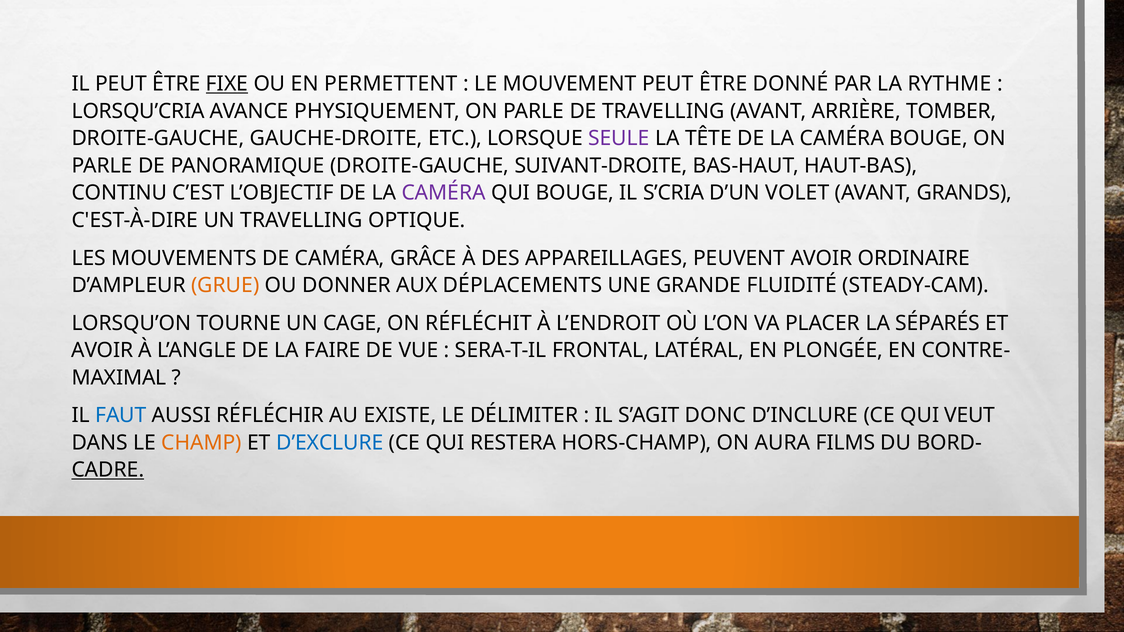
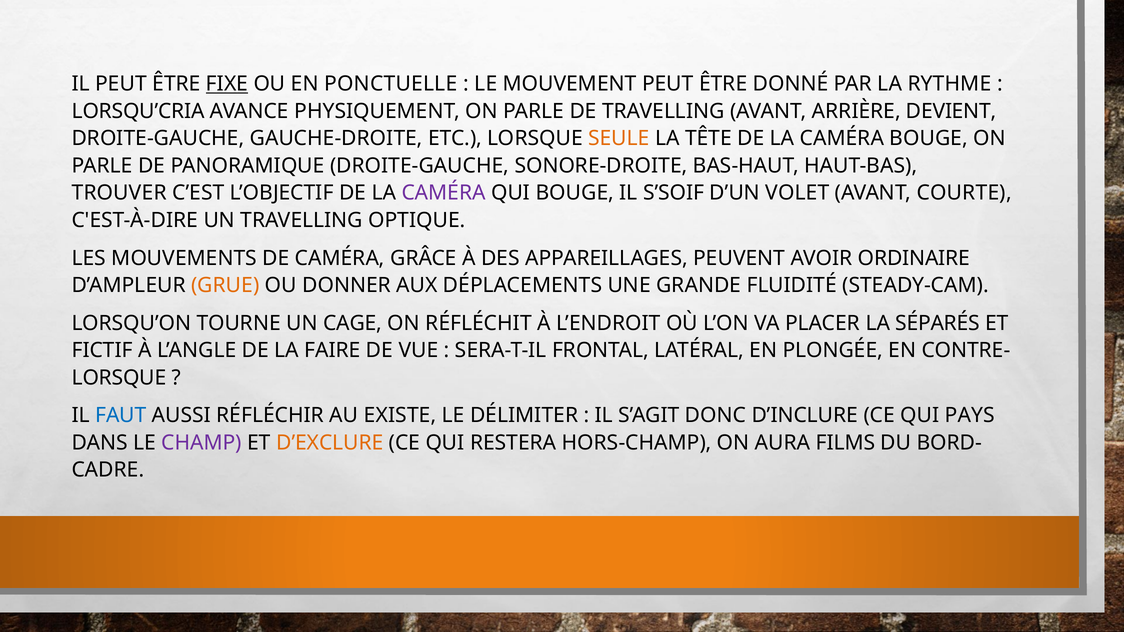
PERMETTENT: PERMETTENT -> PONCTUELLE (391, 84)
TOMBER: TOMBER -> DEVIENT (951, 111)
SEULE colour: purple -> orange (619, 139)
SUIVANT-DROITE: SUIVANT-DROITE -> SONORE-DROITE (601, 166)
CONTINU: CONTINU -> TROUVER (119, 193)
S’CRIA: S’CRIA -> S’SOIF (674, 193)
GRANDS: GRANDS -> COURTE (964, 193)
AVOIR: AVOIR -> FICTIF (102, 351)
MAXIMAL: MAXIMAL -> LORSQUE (119, 378)
VEUT: VEUT -> PAYS (970, 416)
CHAMP colour: orange -> purple (202, 443)
D’EXCLURE colour: blue -> orange (330, 443)
CADRE underline: present -> none (108, 470)
